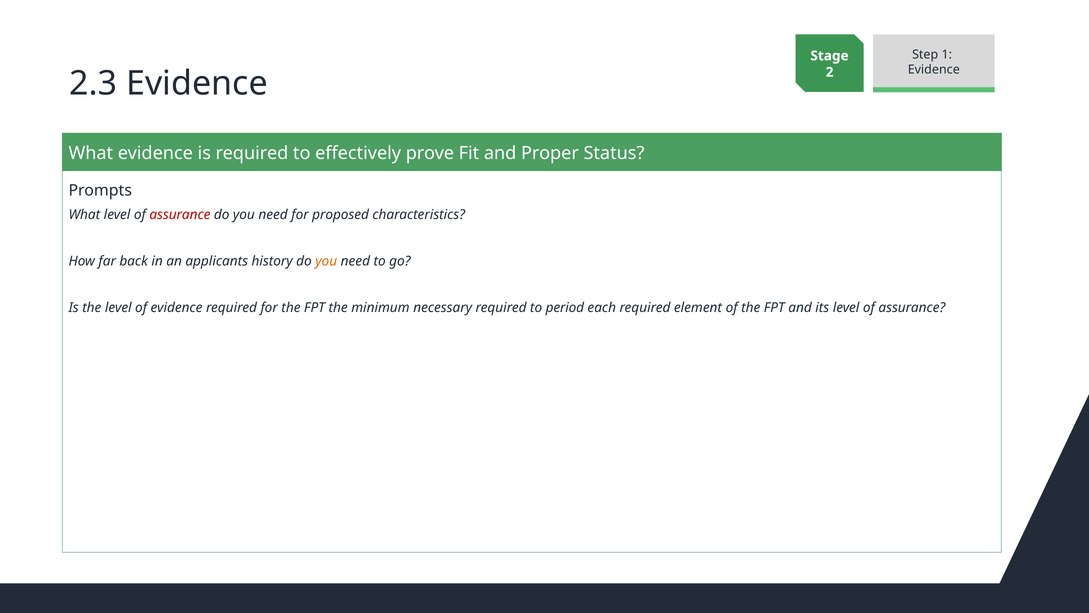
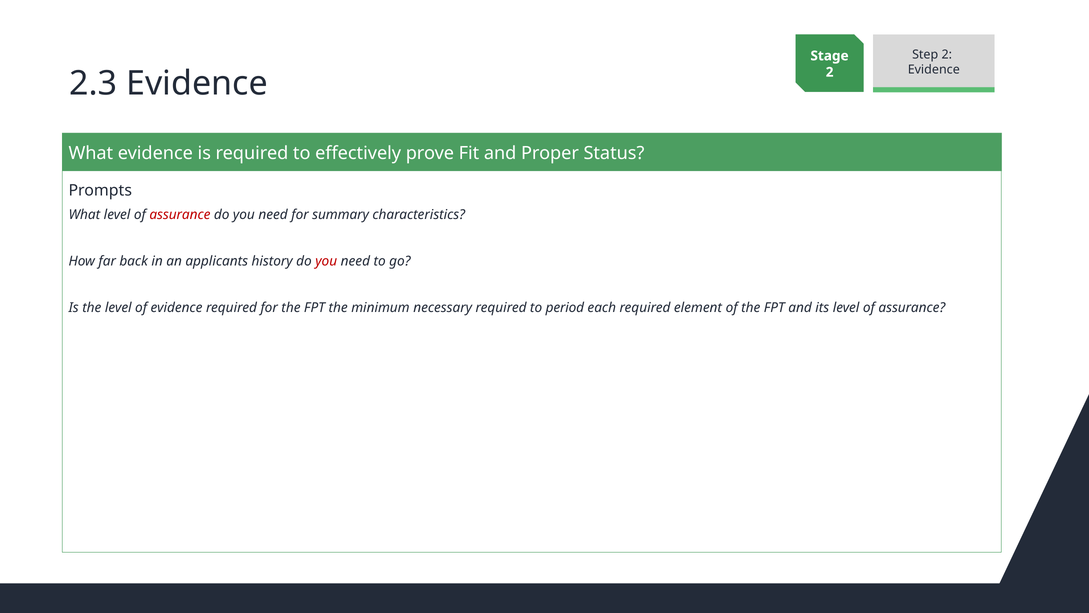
Step 1: 1 -> 2 (947, 54)
proposed: proposed -> summary (341, 215)
you colour: orange -> red (326, 261)
